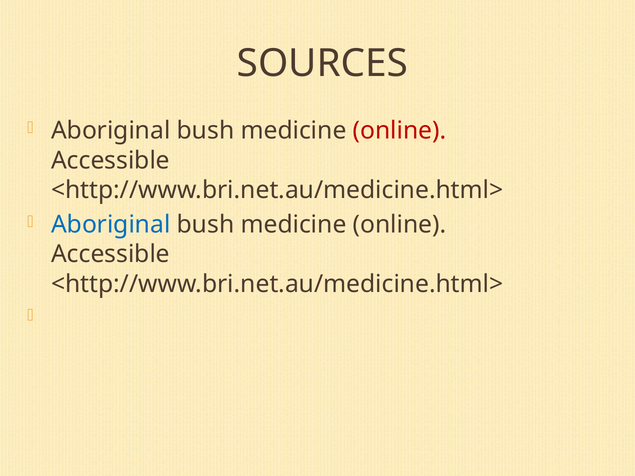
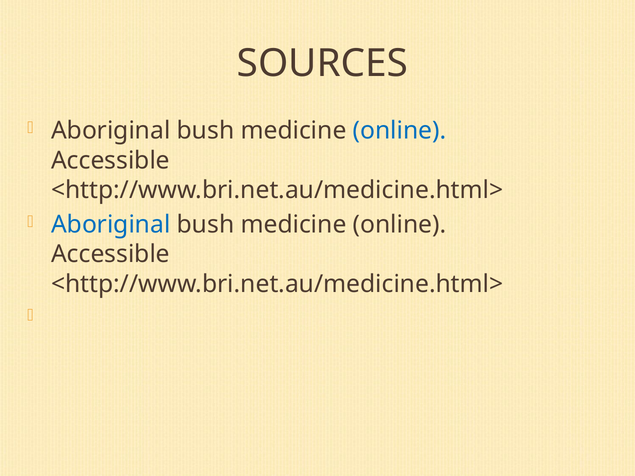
online colour: red -> blue (400, 131)
